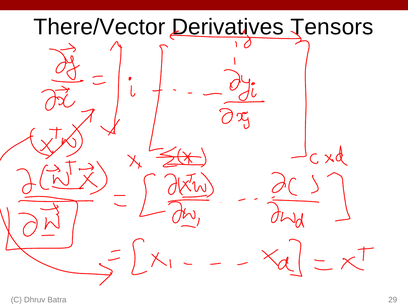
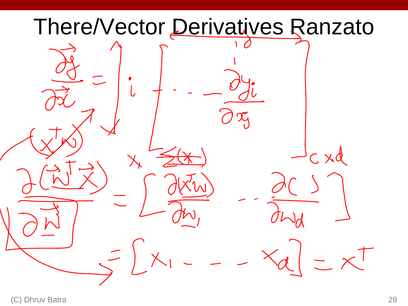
Tensors: Tensors -> Ranzato (332, 27)
